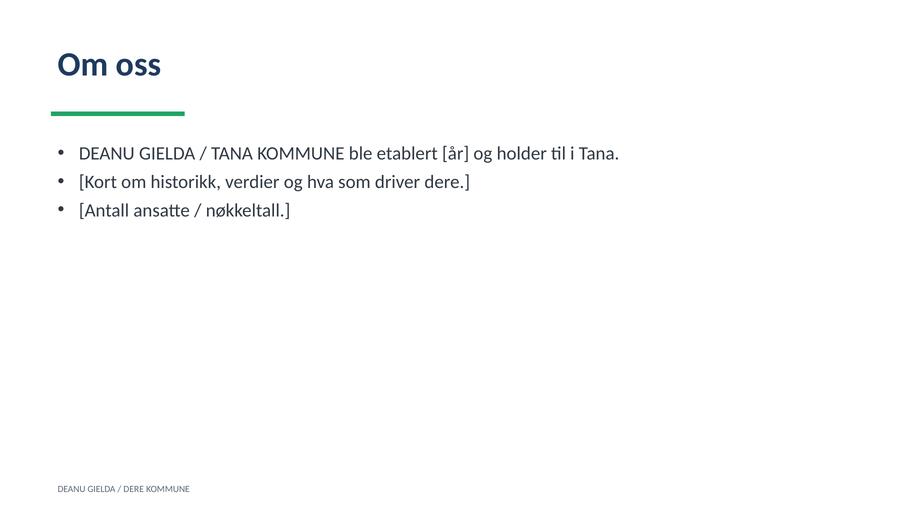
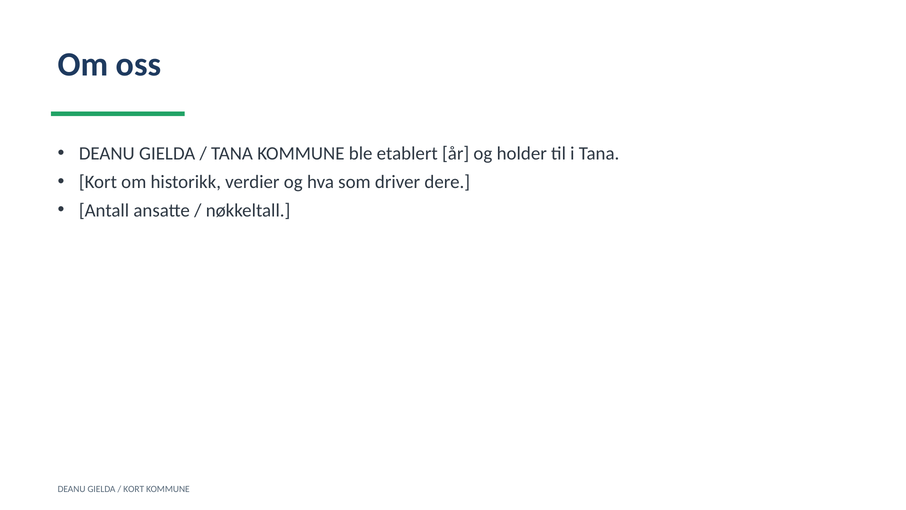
DERE: DERE -> KORT (134, 489)
